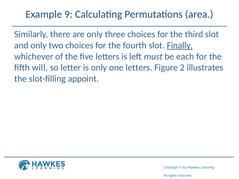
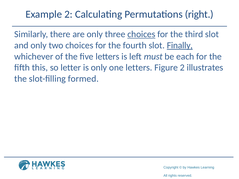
Example 9: 9 -> 2 (69, 14)
area: area -> right (199, 14)
choices underline: none -> present (141, 34)
will: will -> this (40, 68)
appoint: appoint -> formed (83, 79)
